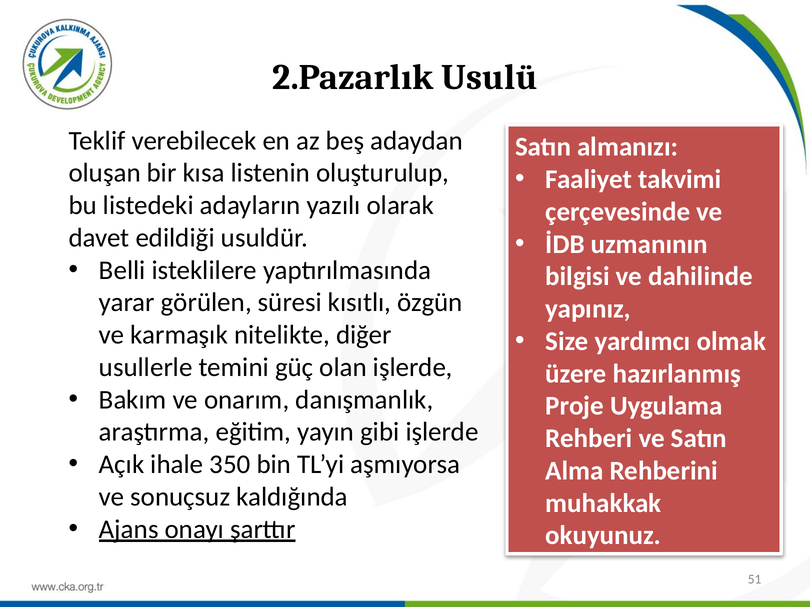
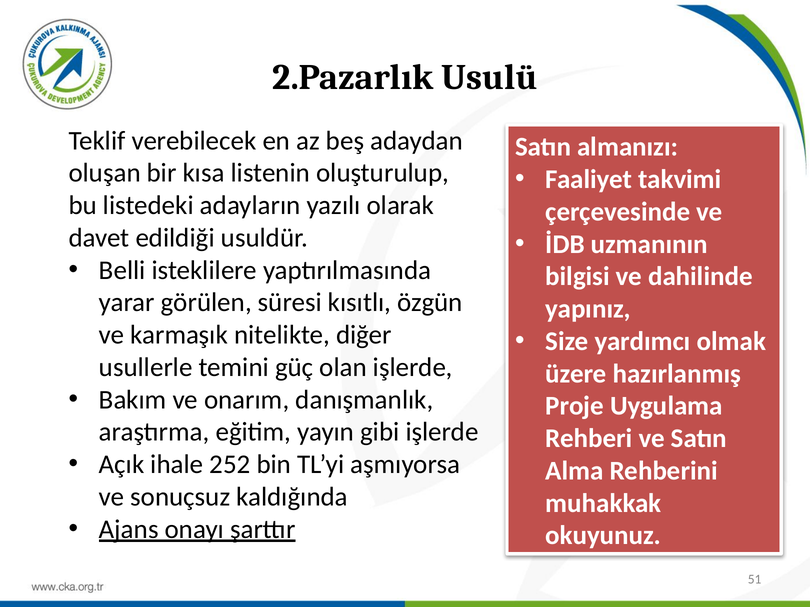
350: 350 -> 252 (230, 465)
